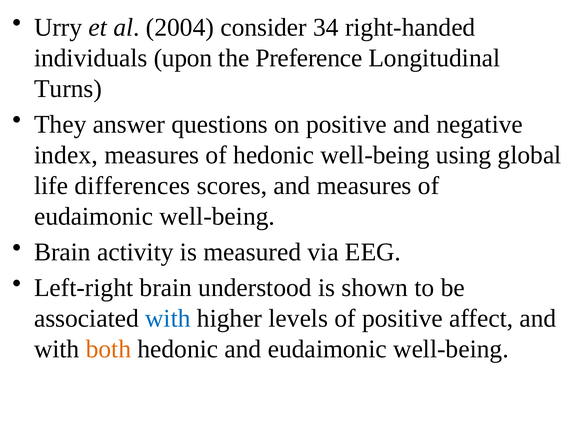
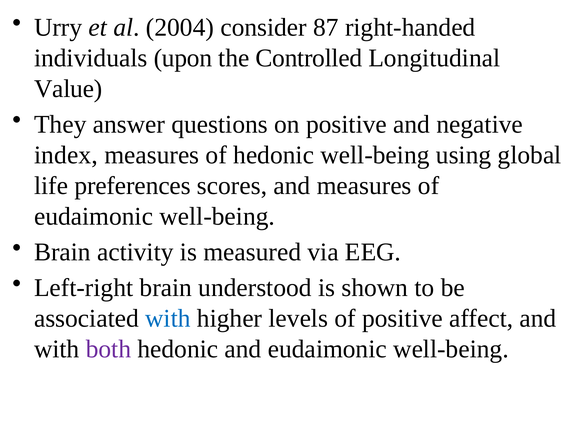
34: 34 -> 87 (326, 27)
Preference: Preference -> Controlled (309, 58)
Turns: Turns -> Value (68, 88)
differences: differences -> preferences (133, 185)
both colour: orange -> purple (108, 349)
